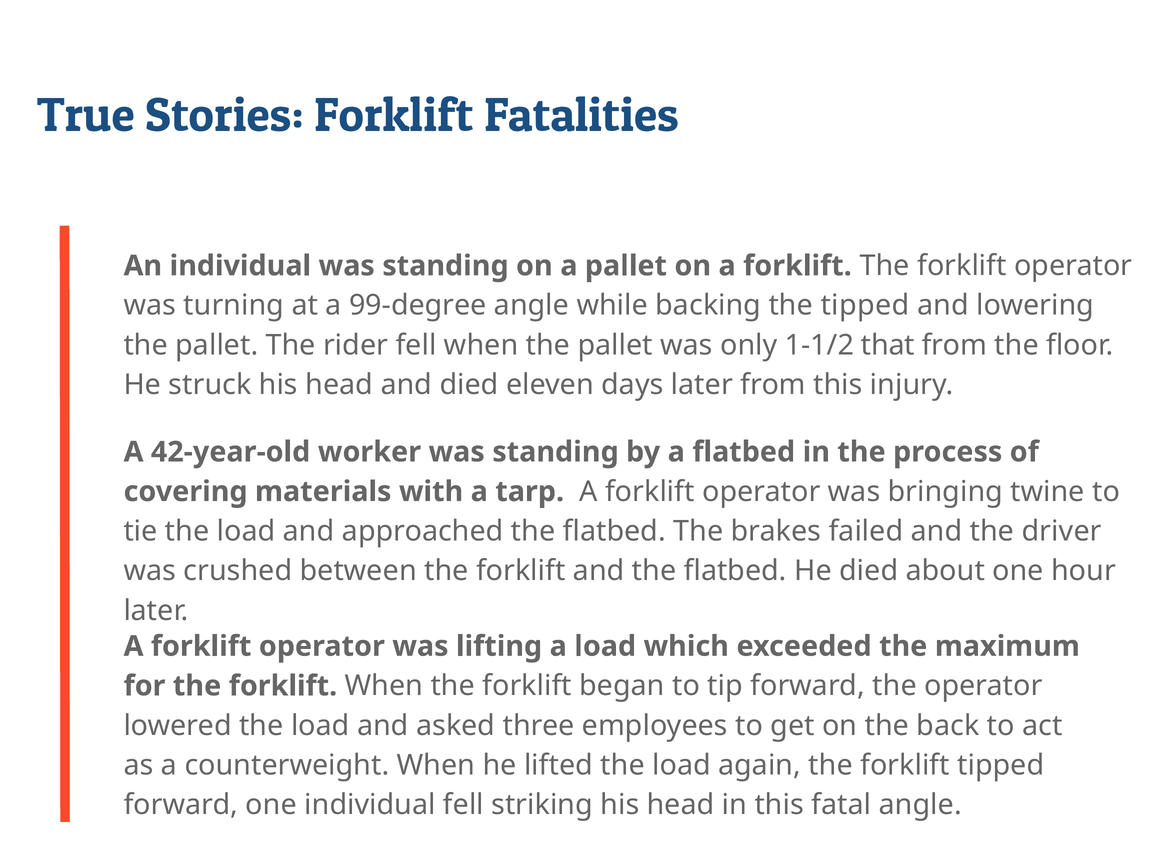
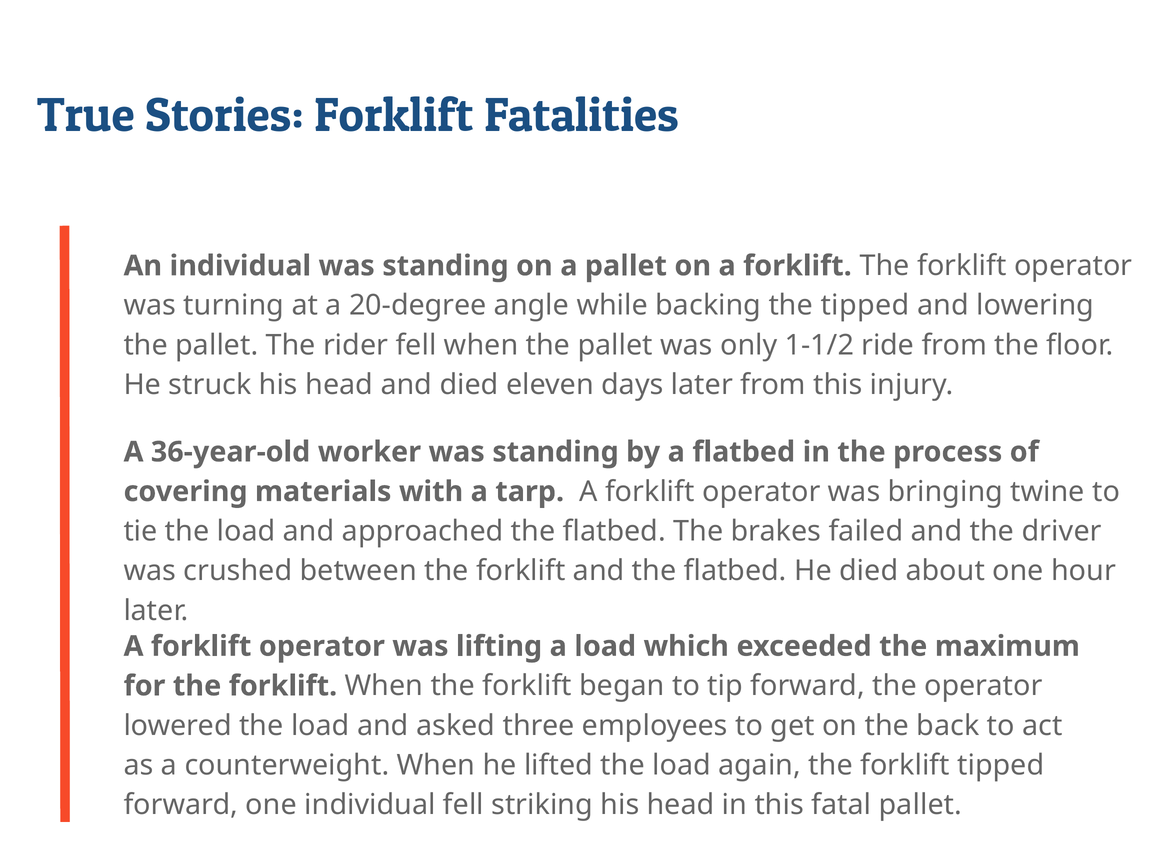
99-degree: 99-degree -> 20-degree (418, 306)
that: that -> ride (888, 345)
42-year-old: 42-year-old -> 36-year-old (231, 452)
fatal angle: angle -> pallet (920, 805)
